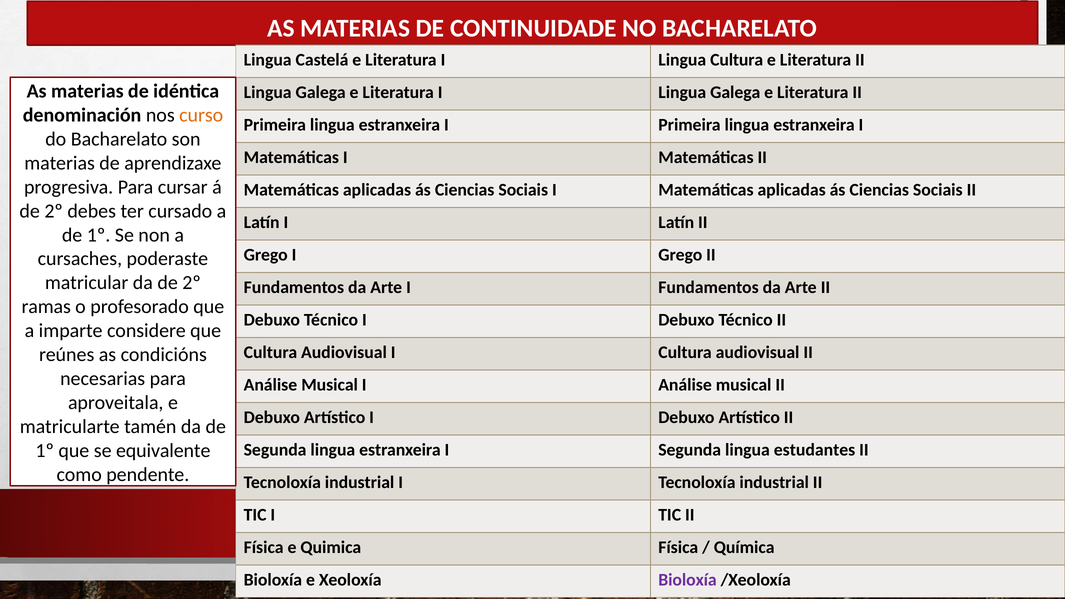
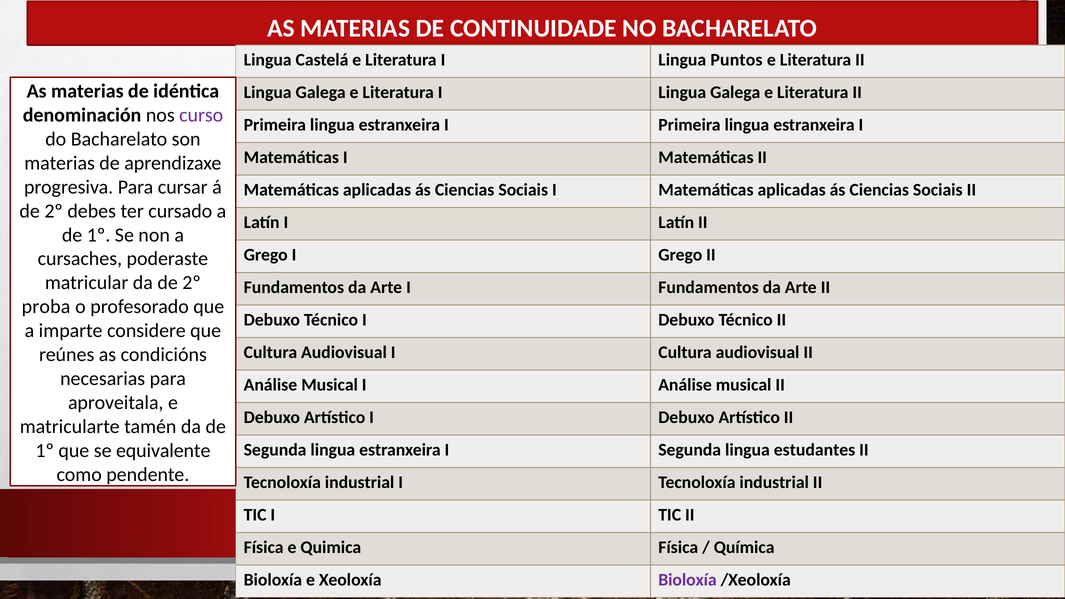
Lingua Cultura: Cultura -> Puntos (737, 60)
curso colour: orange -> purple (201, 115)
ramas: ramas -> proba (46, 307)
